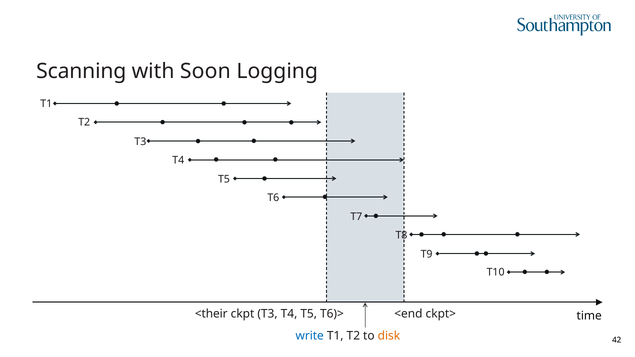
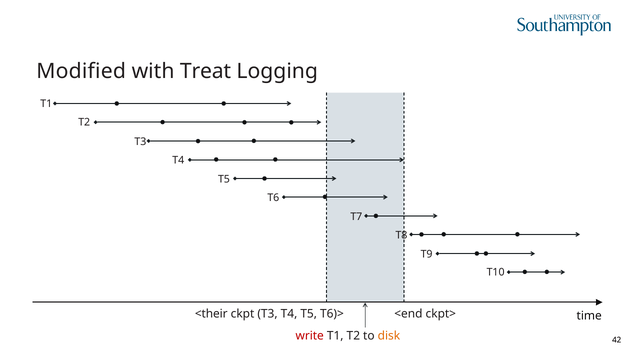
Scanning: Scanning -> Modified (81, 71)
Soon: Soon -> Treat (206, 71)
write colour: blue -> red (310, 336)
